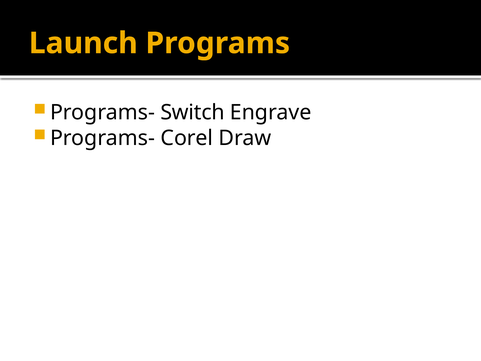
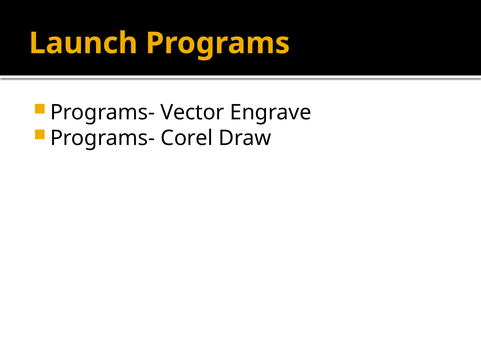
Switch: Switch -> Vector (192, 113)
